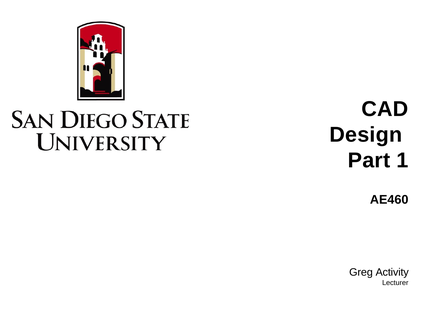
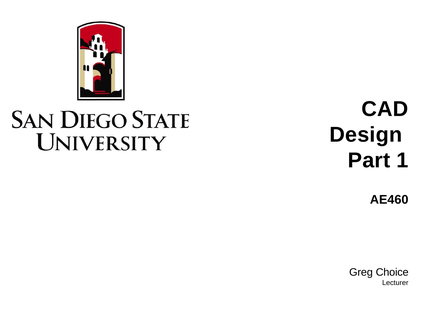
Activity: Activity -> Choice (392, 272)
